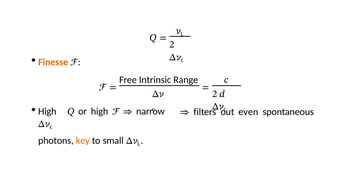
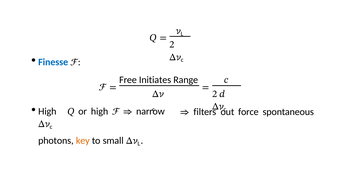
Finesse colour: orange -> blue (53, 62)
Intrinsic: Intrinsic -> Initiates (155, 80)
even: even -> force (248, 112)
